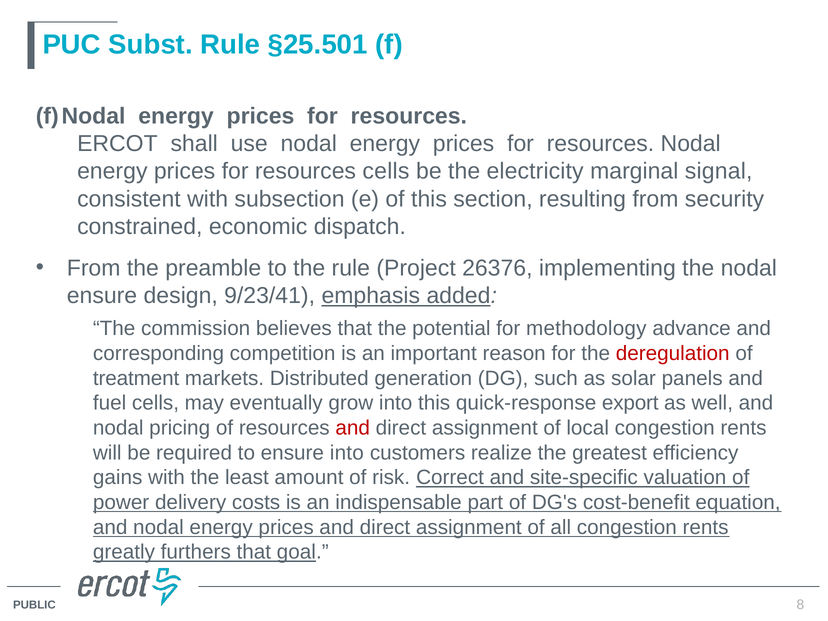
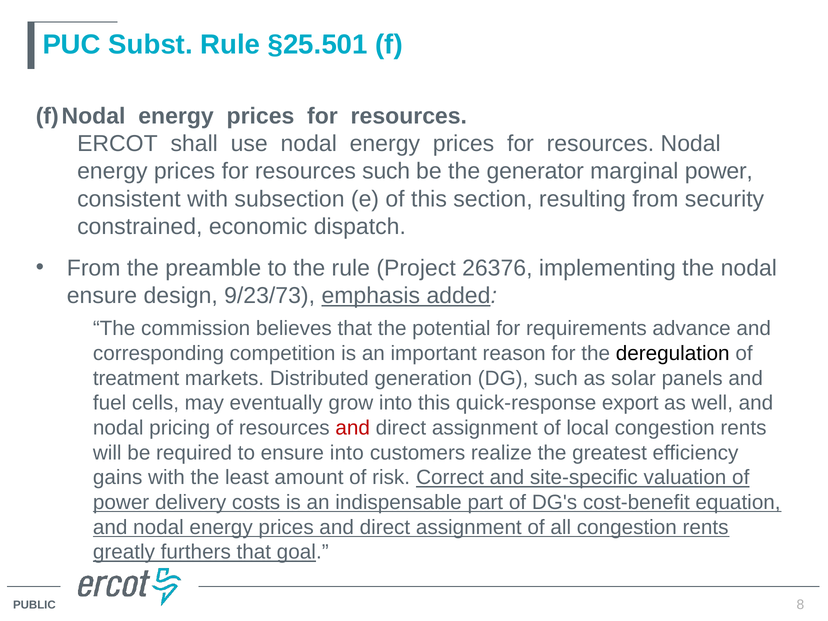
resources cells: cells -> such (386, 171)
electricity: electricity -> generator (535, 171)
marginal signal: signal -> power (719, 171)
9/23/41: 9/23/41 -> 9/23/73 (270, 296)
methodology: methodology -> requirements (586, 329)
deregulation colour: red -> black (673, 353)
